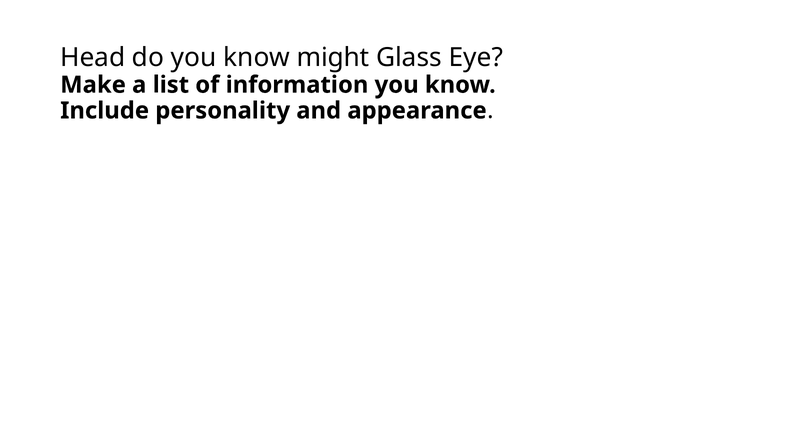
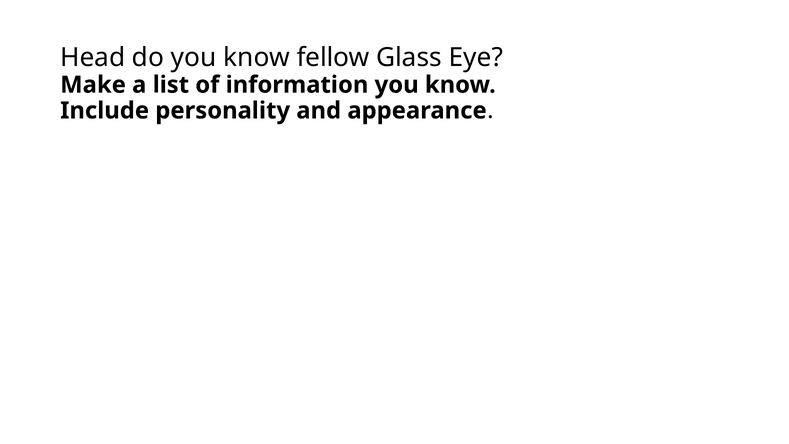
might: might -> fellow (333, 58)
